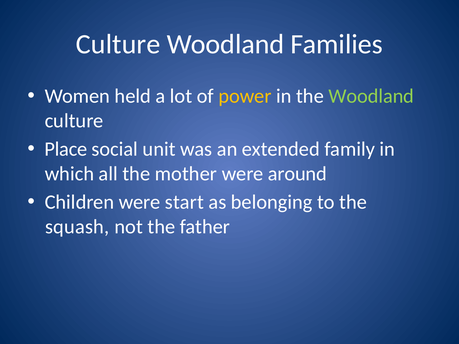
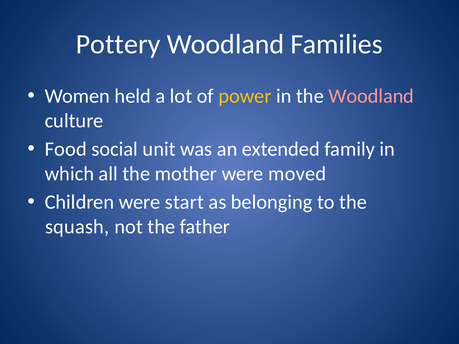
Culture: Culture -> Pottery (118, 44)
Woodland colour: light green -> pink (371, 96)
Place: Place -> Food (66, 149)
around: around -> moved (297, 174)
